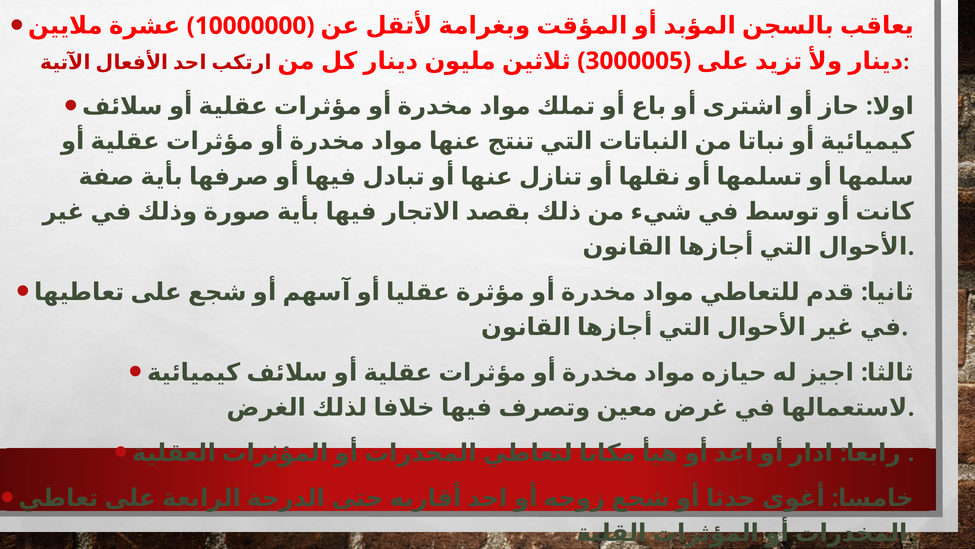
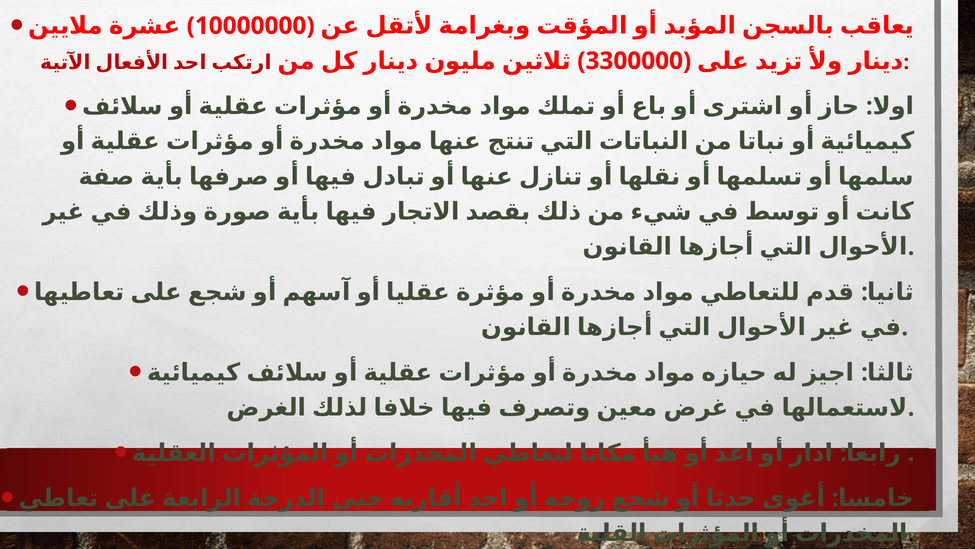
3000005: 3000005 -> 3300000 (634, 61)
